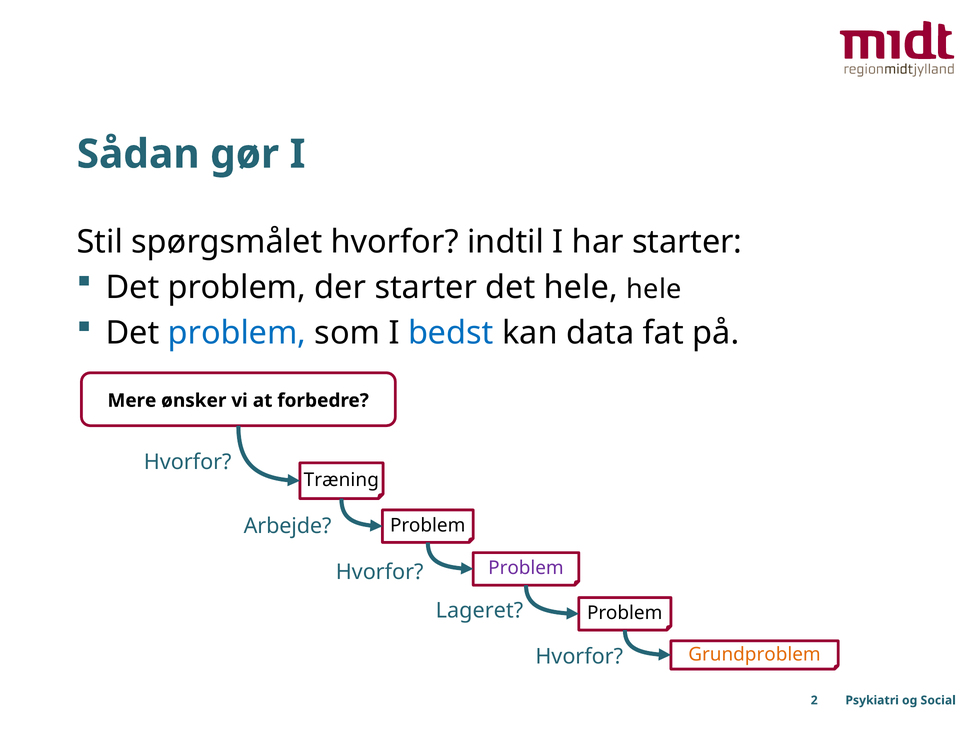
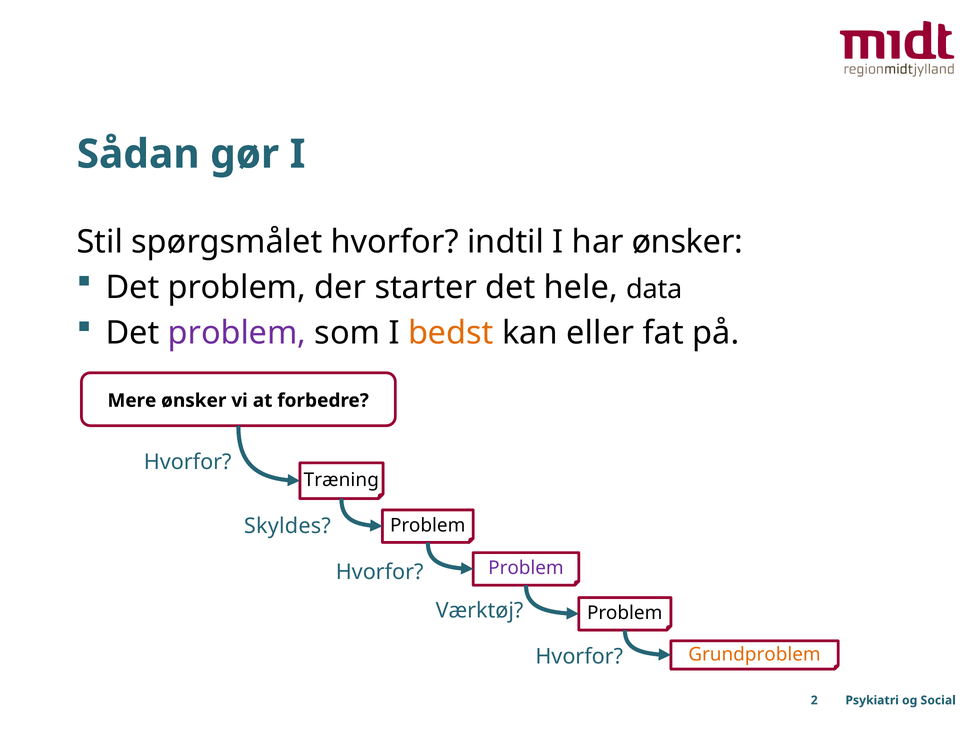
har starter: starter -> ønsker (687, 242)
hele hele: hele -> data (654, 289)
problem colour: blue -> purple (237, 333)
bedst colour: blue -> orange (451, 333)
data: data -> eller (600, 333)
Arbejde: Arbejde -> Skyldes (287, 525)
Lageret: Lageret -> Værktøj (479, 610)
